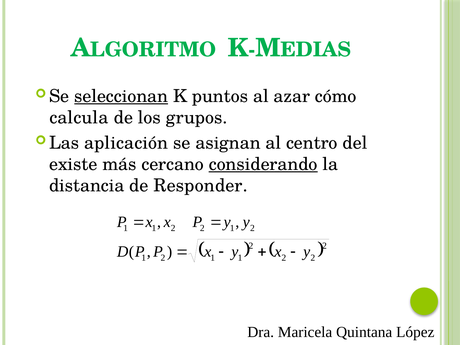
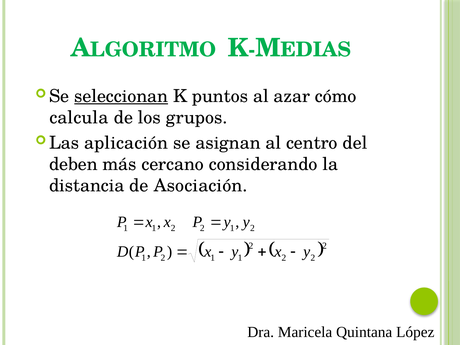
existe: existe -> deben (73, 164)
considerando underline: present -> none (263, 164)
Responder: Responder -> Asociación (201, 186)
